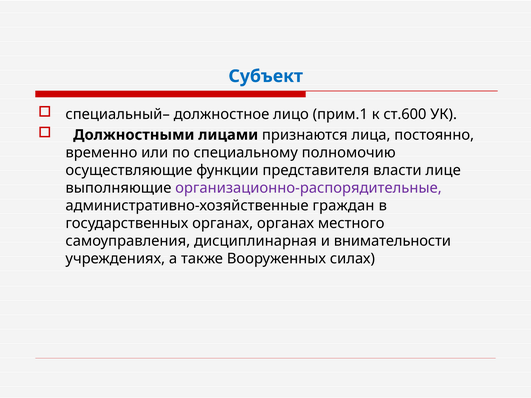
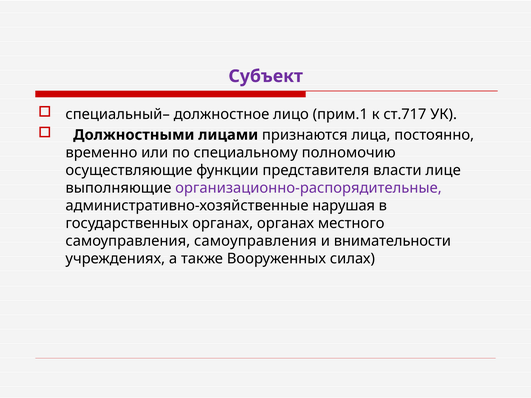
Субъект colour: blue -> purple (266, 76)
ст.600: ст.600 -> ст.717 (405, 114)
граждан: граждан -> нарушая (344, 206)
самоуправления дисциплинарная: дисциплинарная -> самоуправления (255, 241)
